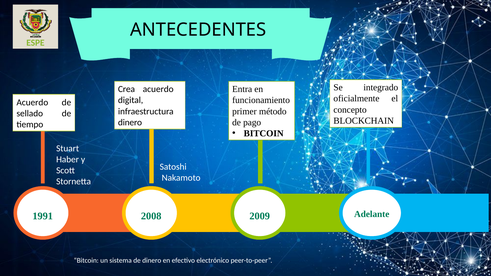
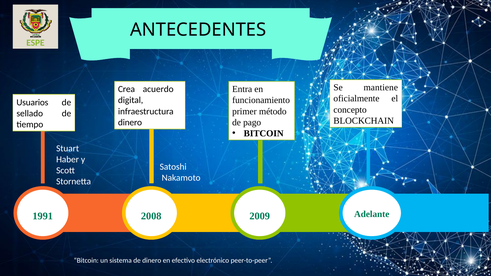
integrado: integrado -> mantiene (381, 88)
Acuerdo: Acuerdo -> Usuarios (32, 102)
